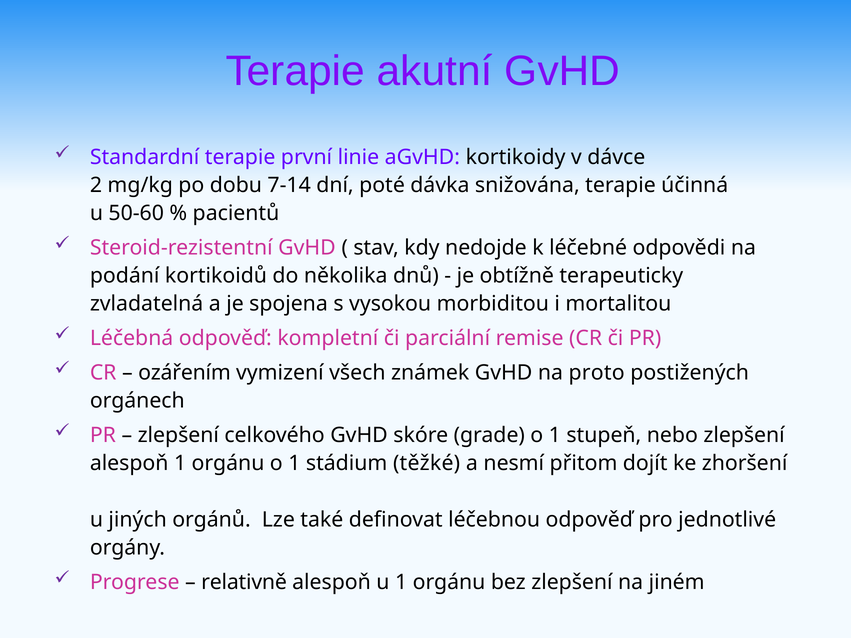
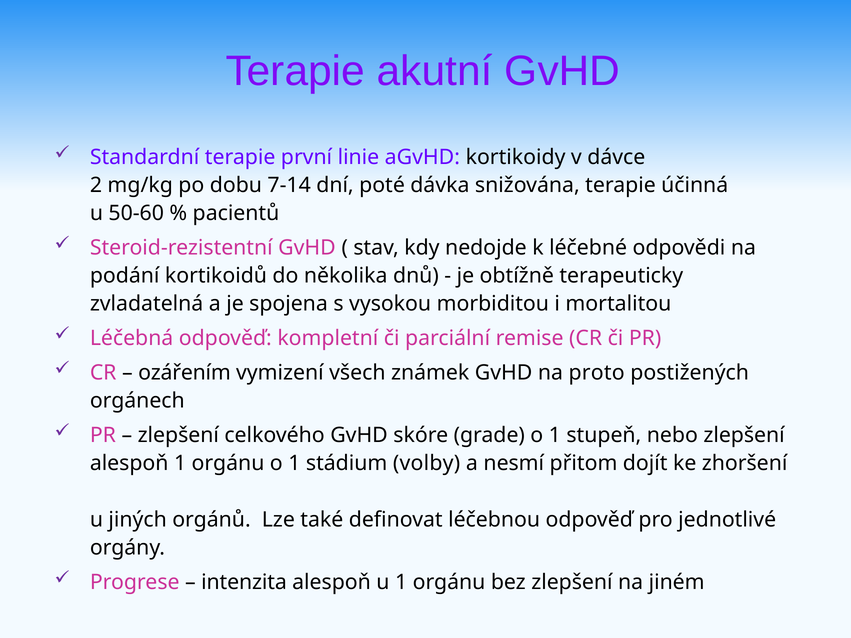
těžké: těžké -> volby (427, 464)
relativně: relativně -> intenzita (244, 582)
